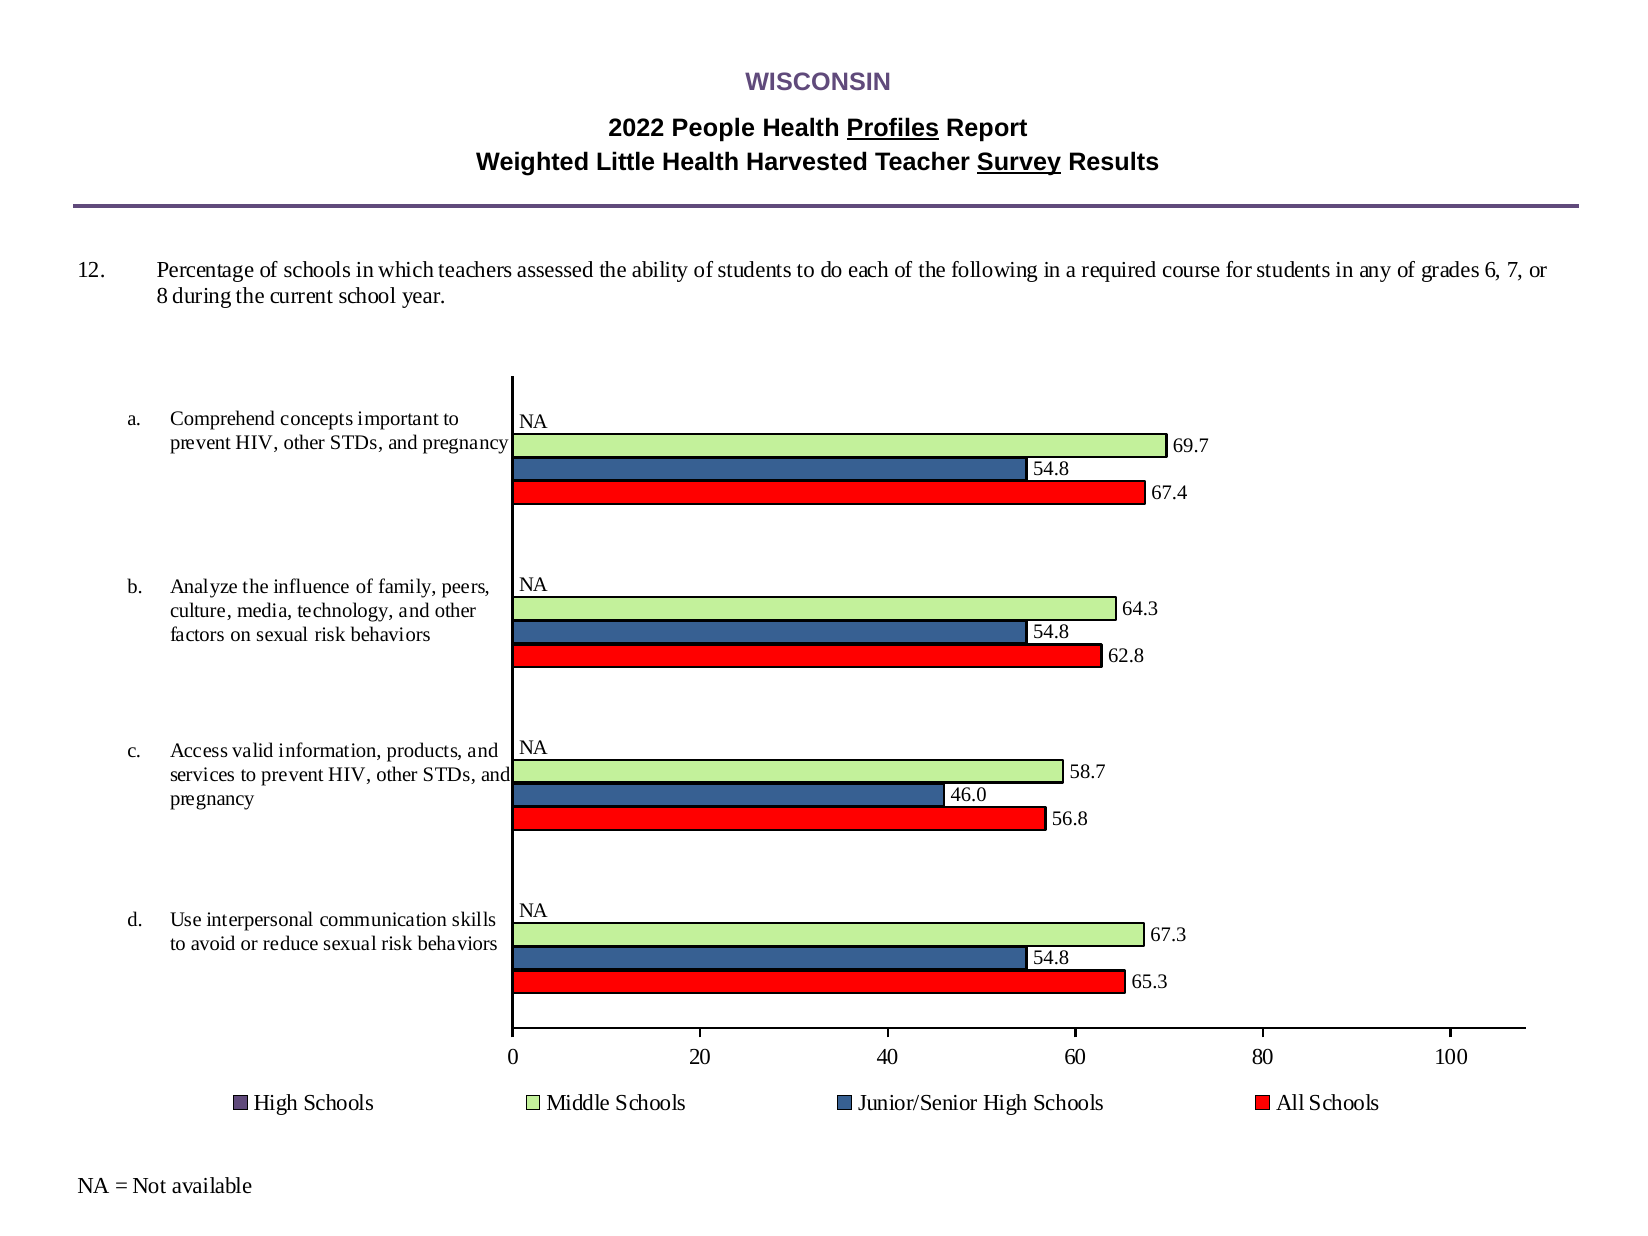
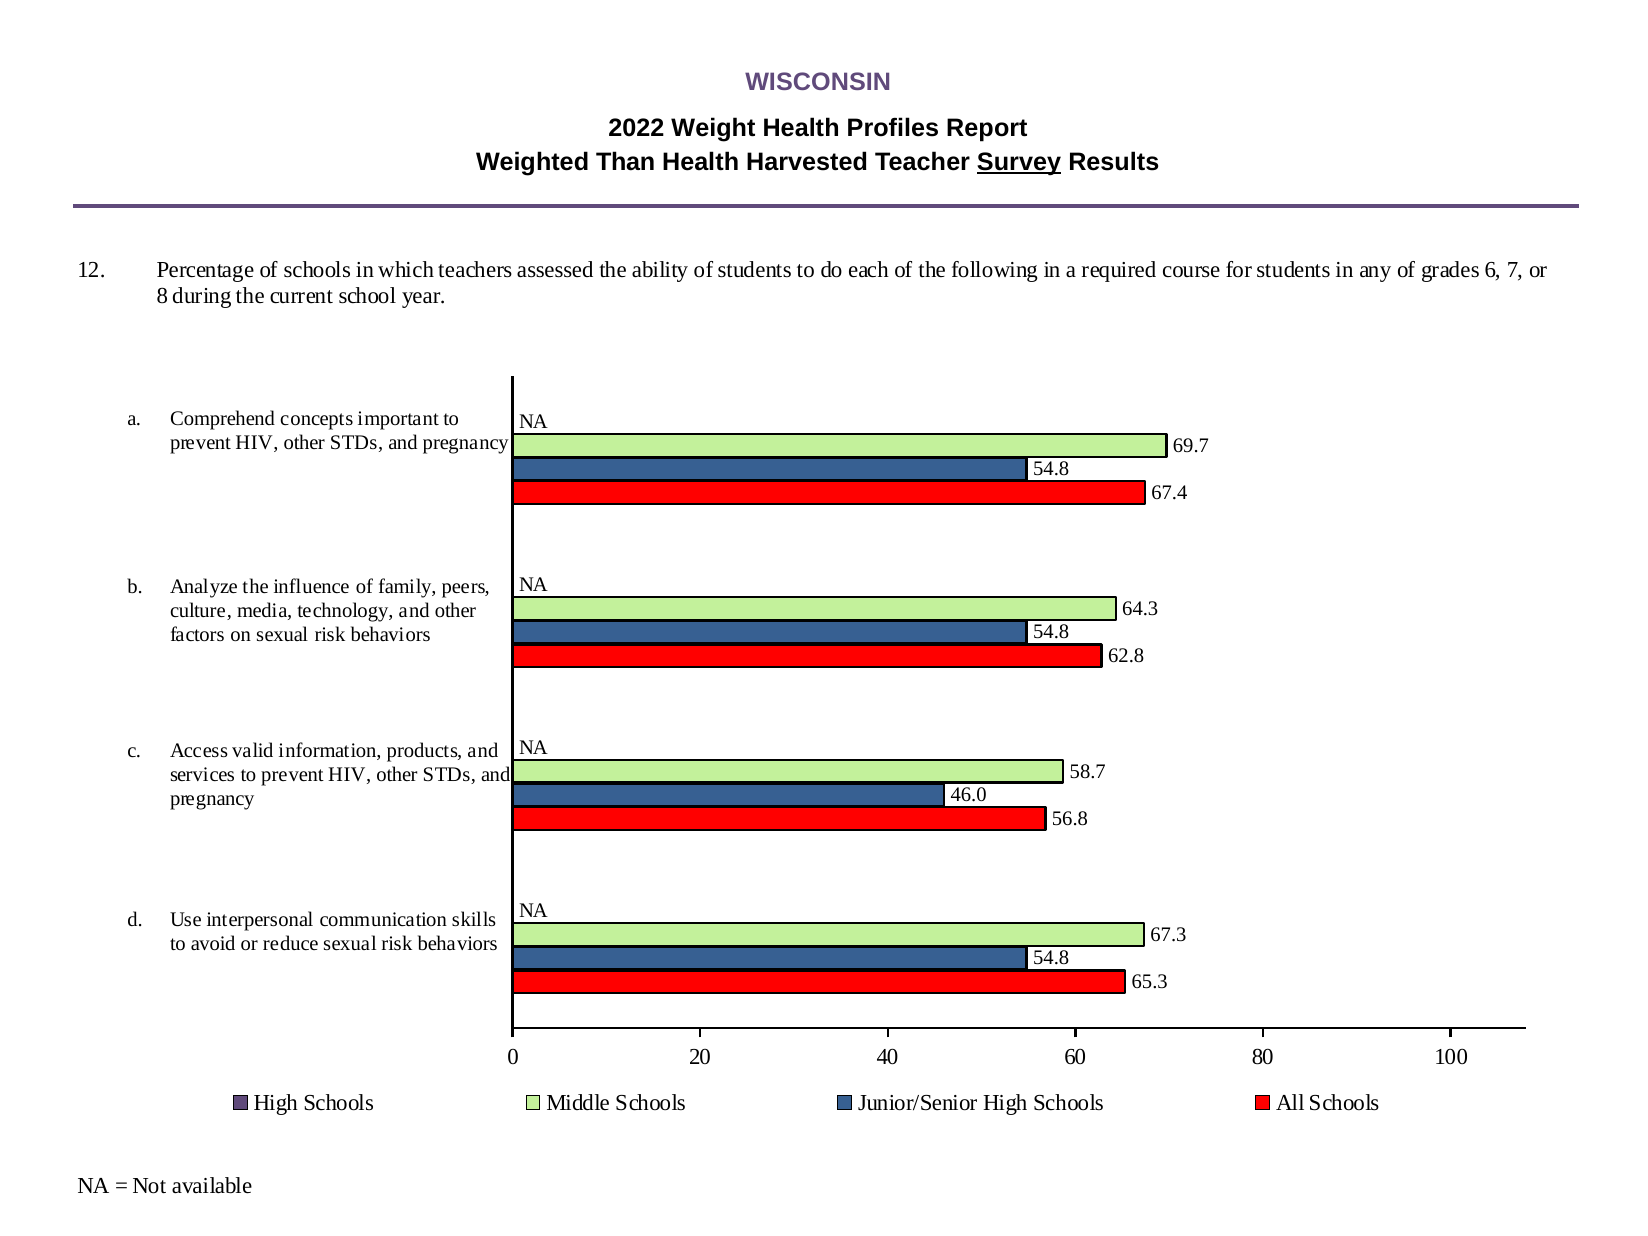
People: People -> Weight (713, 128)
Profiles underline: present -> none (893, 128)
Little: Little -> Than (626, 162)
